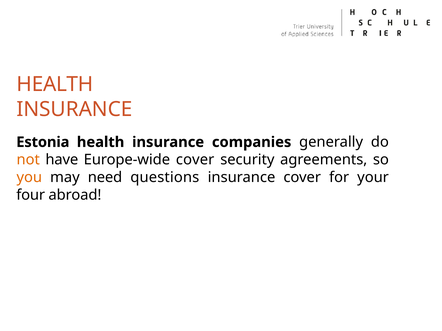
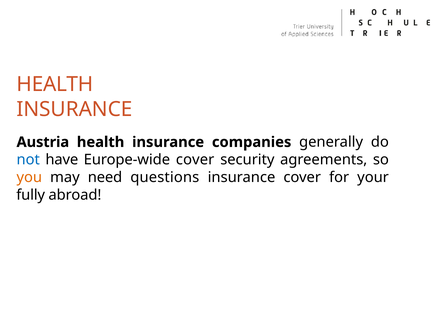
Estonia: Estonia -> Austria (43, 142)
not colour: orange -> blue (28, 160)
four: four -> fully (31, 195)
